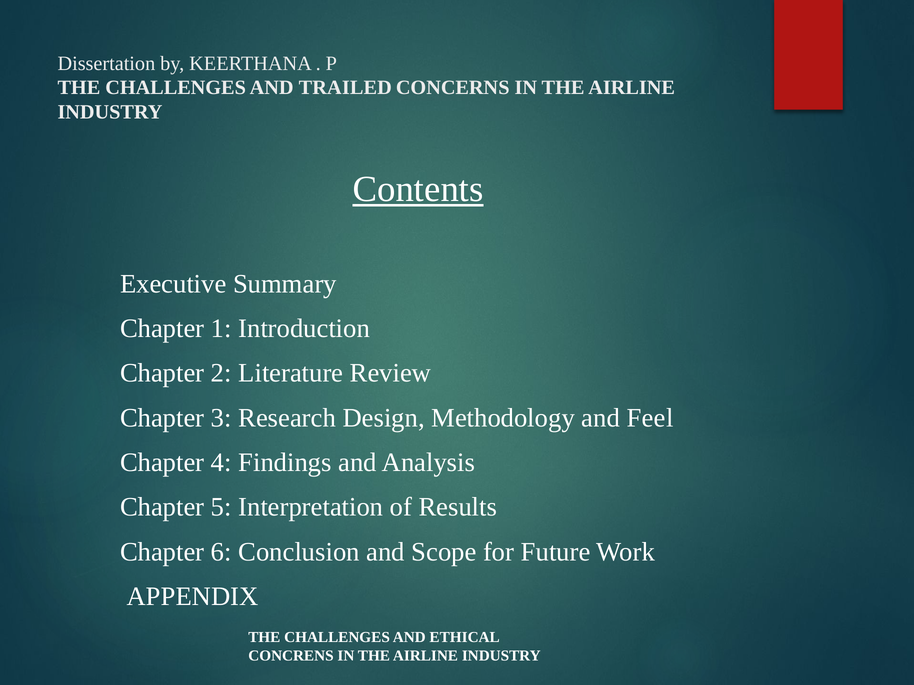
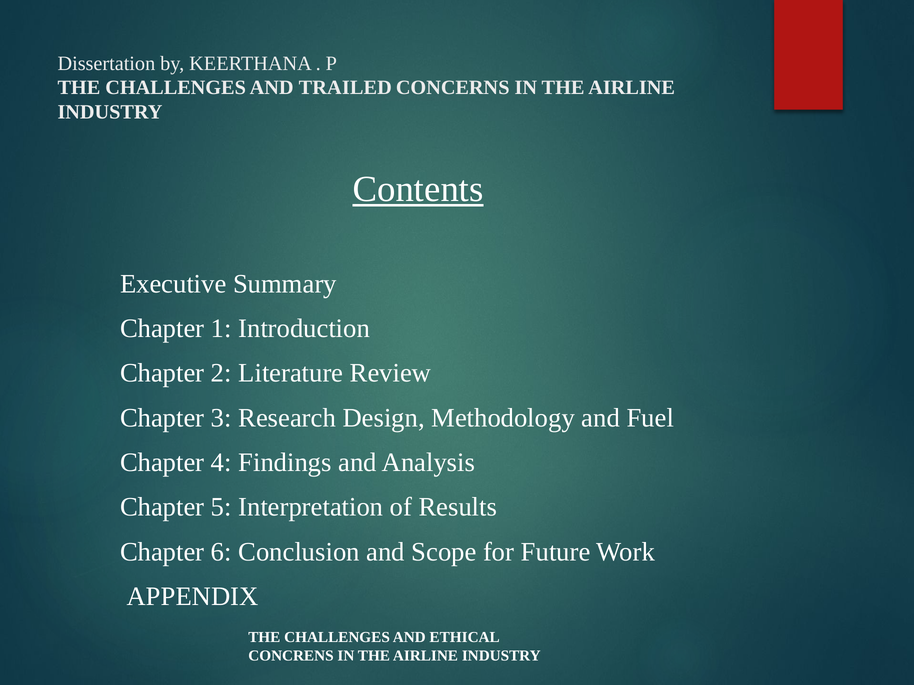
Feel: Feel -> Fuel (650, 418)
